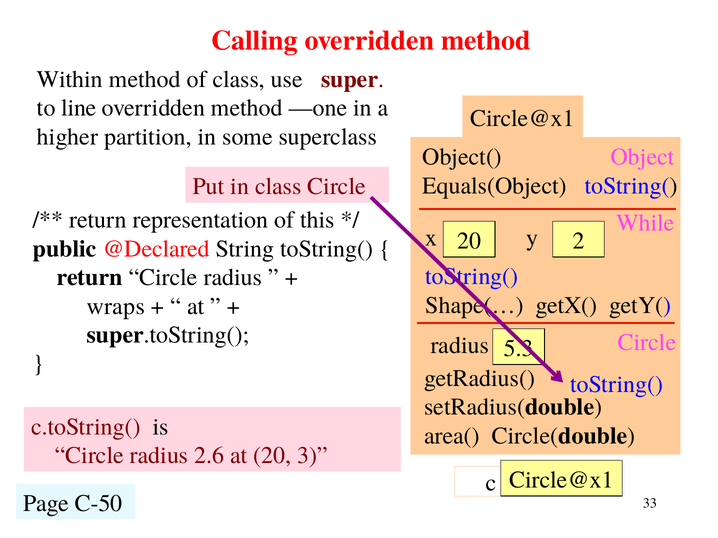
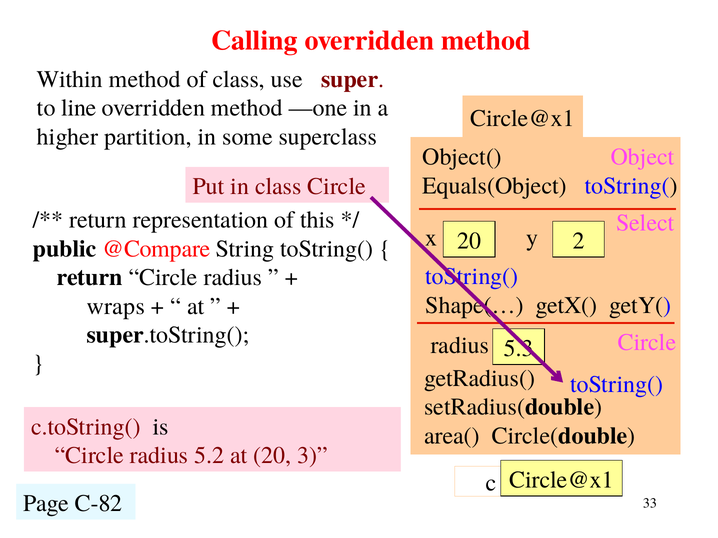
While: While -> Select (645, 223)
@Declared: @Declared -> @Compare (156, 249)
2.6: 2.6 -> 5.2 (209, 456)
C-50: C-50 -> C-82 (99, 504)
